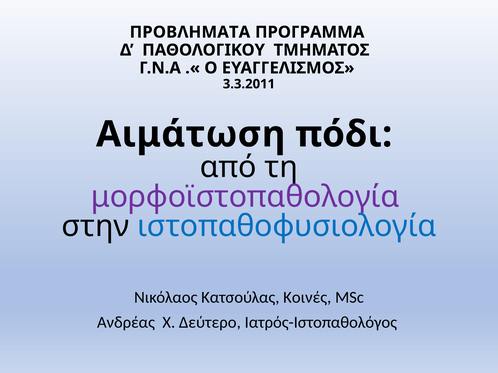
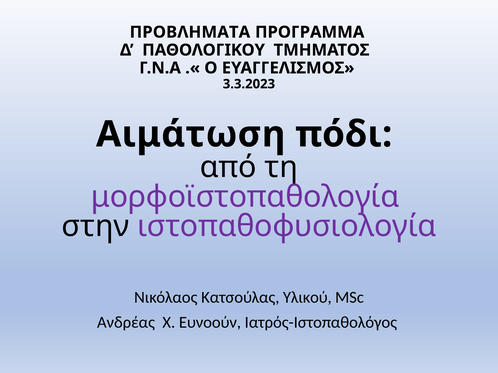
3.3.2011: 3.3.2011 -> 3.3.2023 (249, 84)
ιστοπαθοφυσιολογία colour: blue -> purple (287, 227)
Κοινές: Κοινές -> Υλικού (307, 298)
Δεύτερο: Δεύτερο -> Ευνοούν (210, 323)
